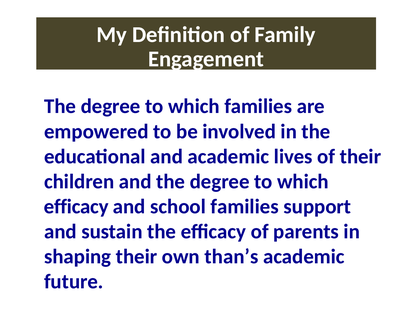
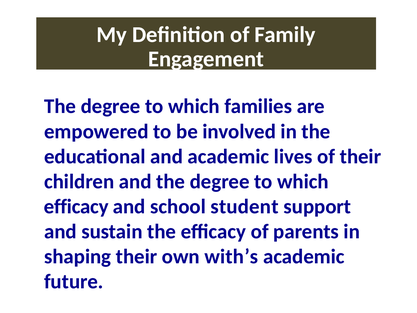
school families: families -> student (245, 206)
than’s: than’s -> with’s (231, 256)
